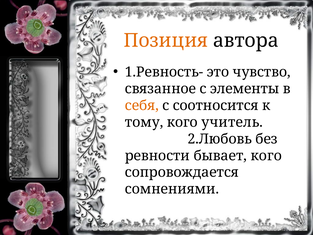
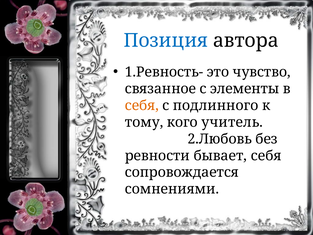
Позиция colour: orange -> blue (166, 40)
соотносится: соотносится -> подлинного (216, 105)
бывает кого: кого -> себя (266, 156)
